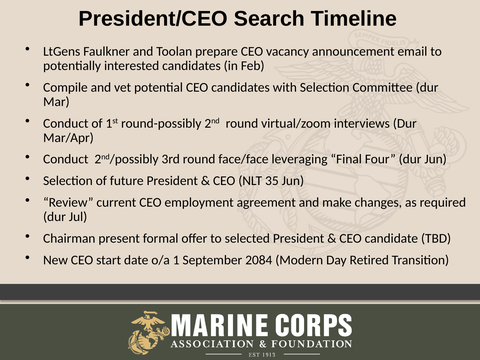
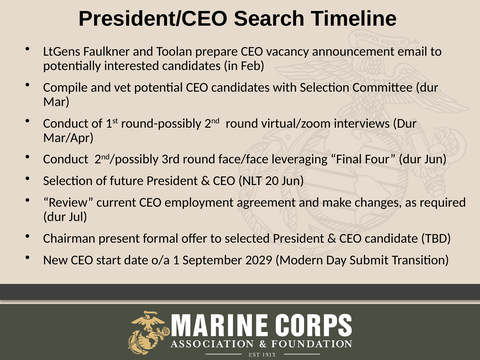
35: 35 -> 20 (272, 181)
2084: 2084 -> 2029 (259, 260)
Retired: Retired -> Submit (369, 260)
